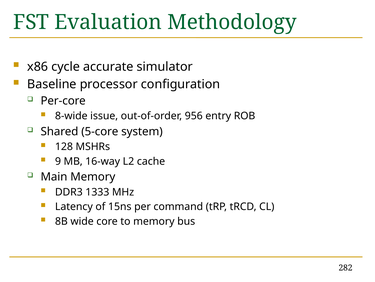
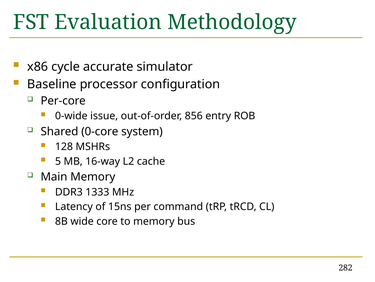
8-wide: 8-wide -> 0-wide (71, 116)
956: 956 -> 856 (194, 116)
5-core: 5-core -> 0-core (100, 131)
9: 9 -> 5 (58, 161)
